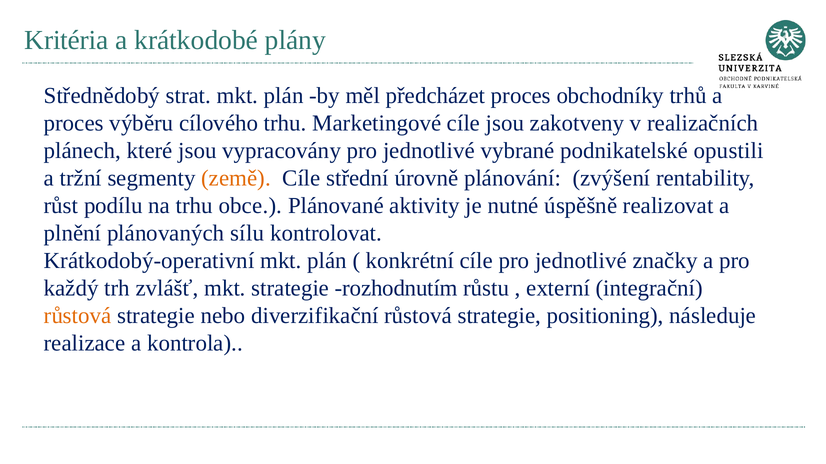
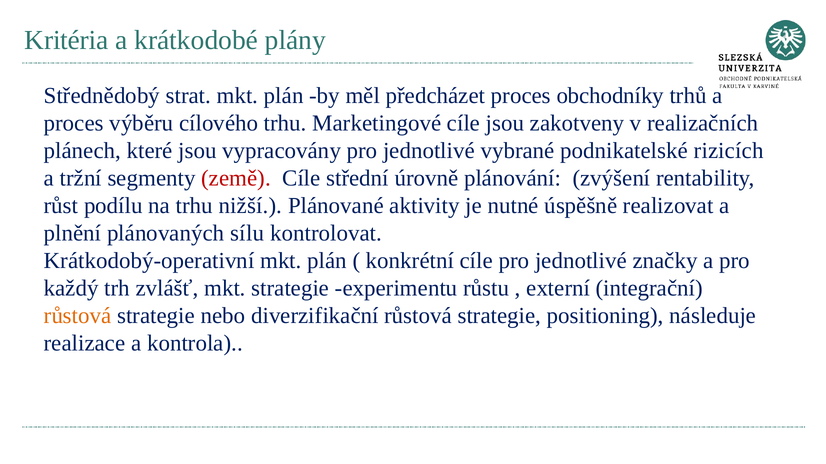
opustili: opustili -> rizicích (729, 151)
země colour: orange -> red (236, 178)
obce: obce -> nižší (250, 206)
rozhodnutím: rozhodnutím -> experimentu (396, 288)
